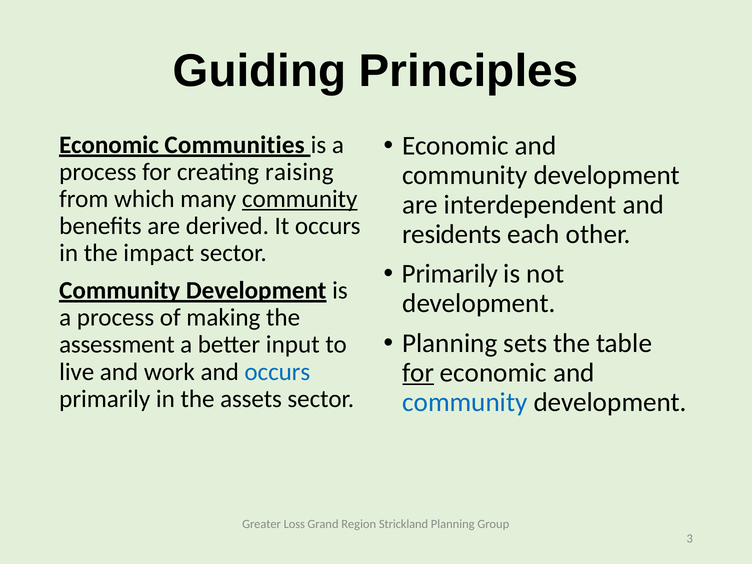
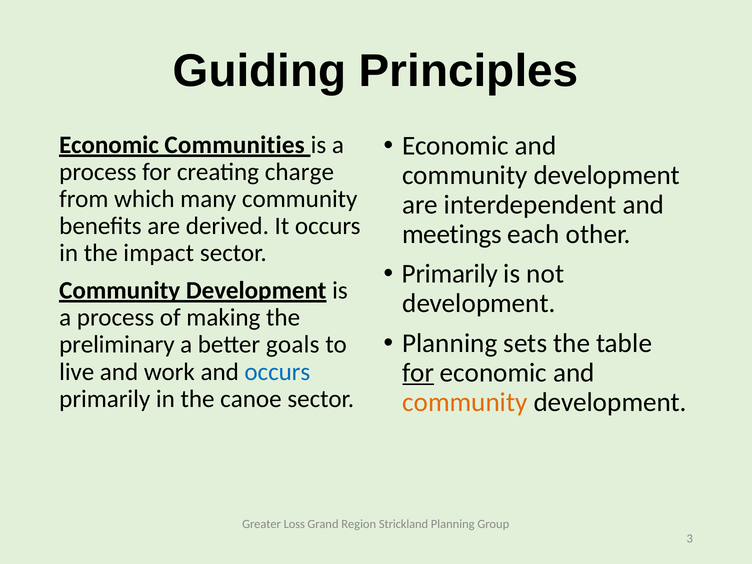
raising: raising -> charge (299, 172)
community underline: present -> none (300, 199)
residents: residents -> meetings (452, 234)
assessment: assessment -> preliminary (117, 345)
input: input -> goals (293, 345)
assets: assets -> canoe (251, 399)
community colour: blue -> orange (465, 402)
